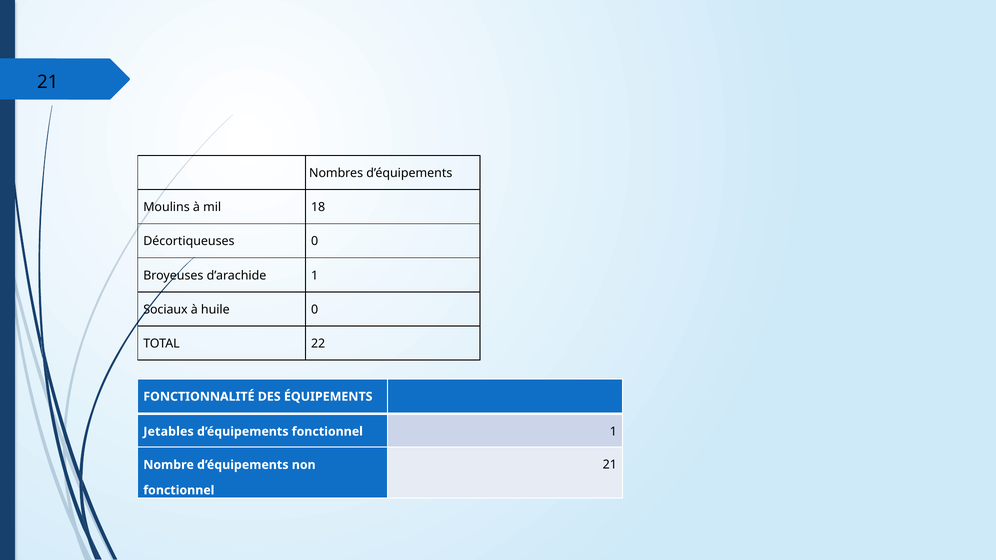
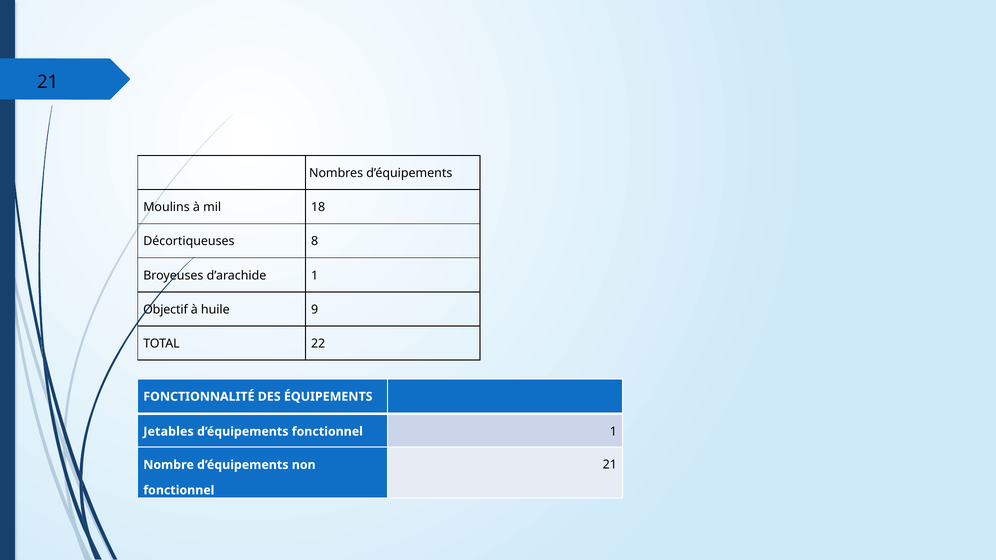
Décortiqueuses 0: 0 -> 8 (315, 241)
Sociaux: Sociaux -> Objectif (165, 310)
huile 0: 0 -> 9 (315, 310)
